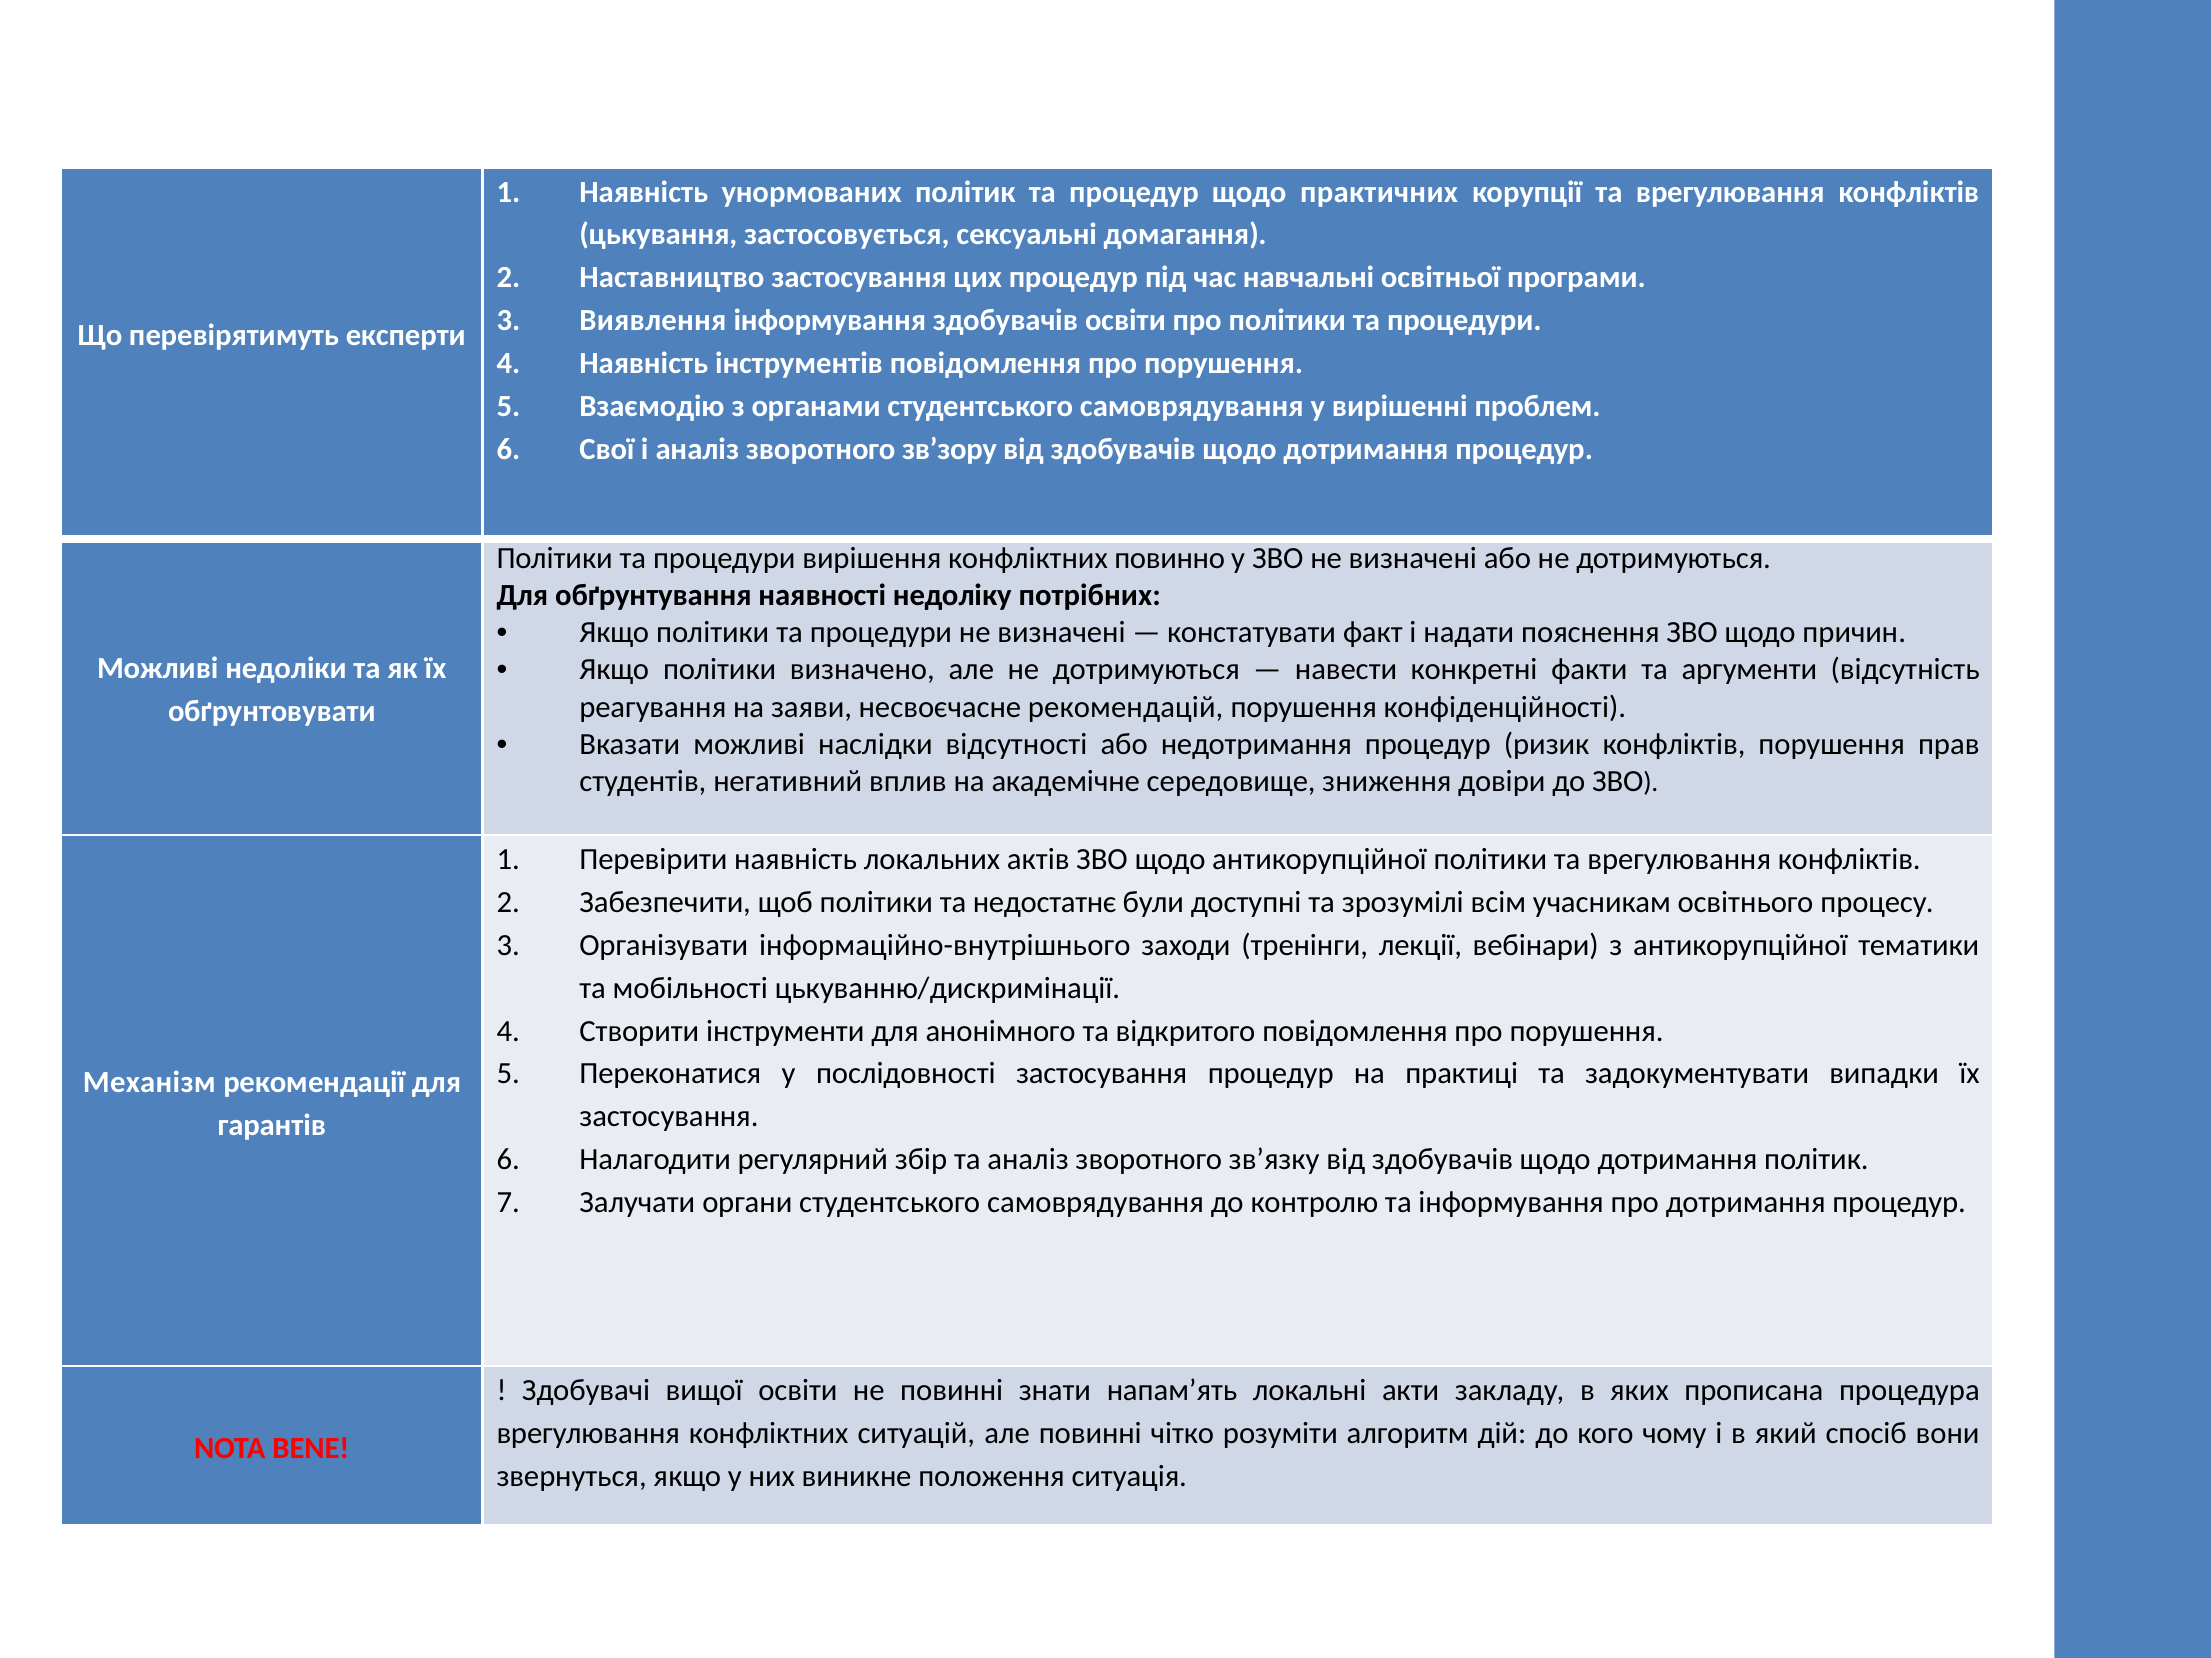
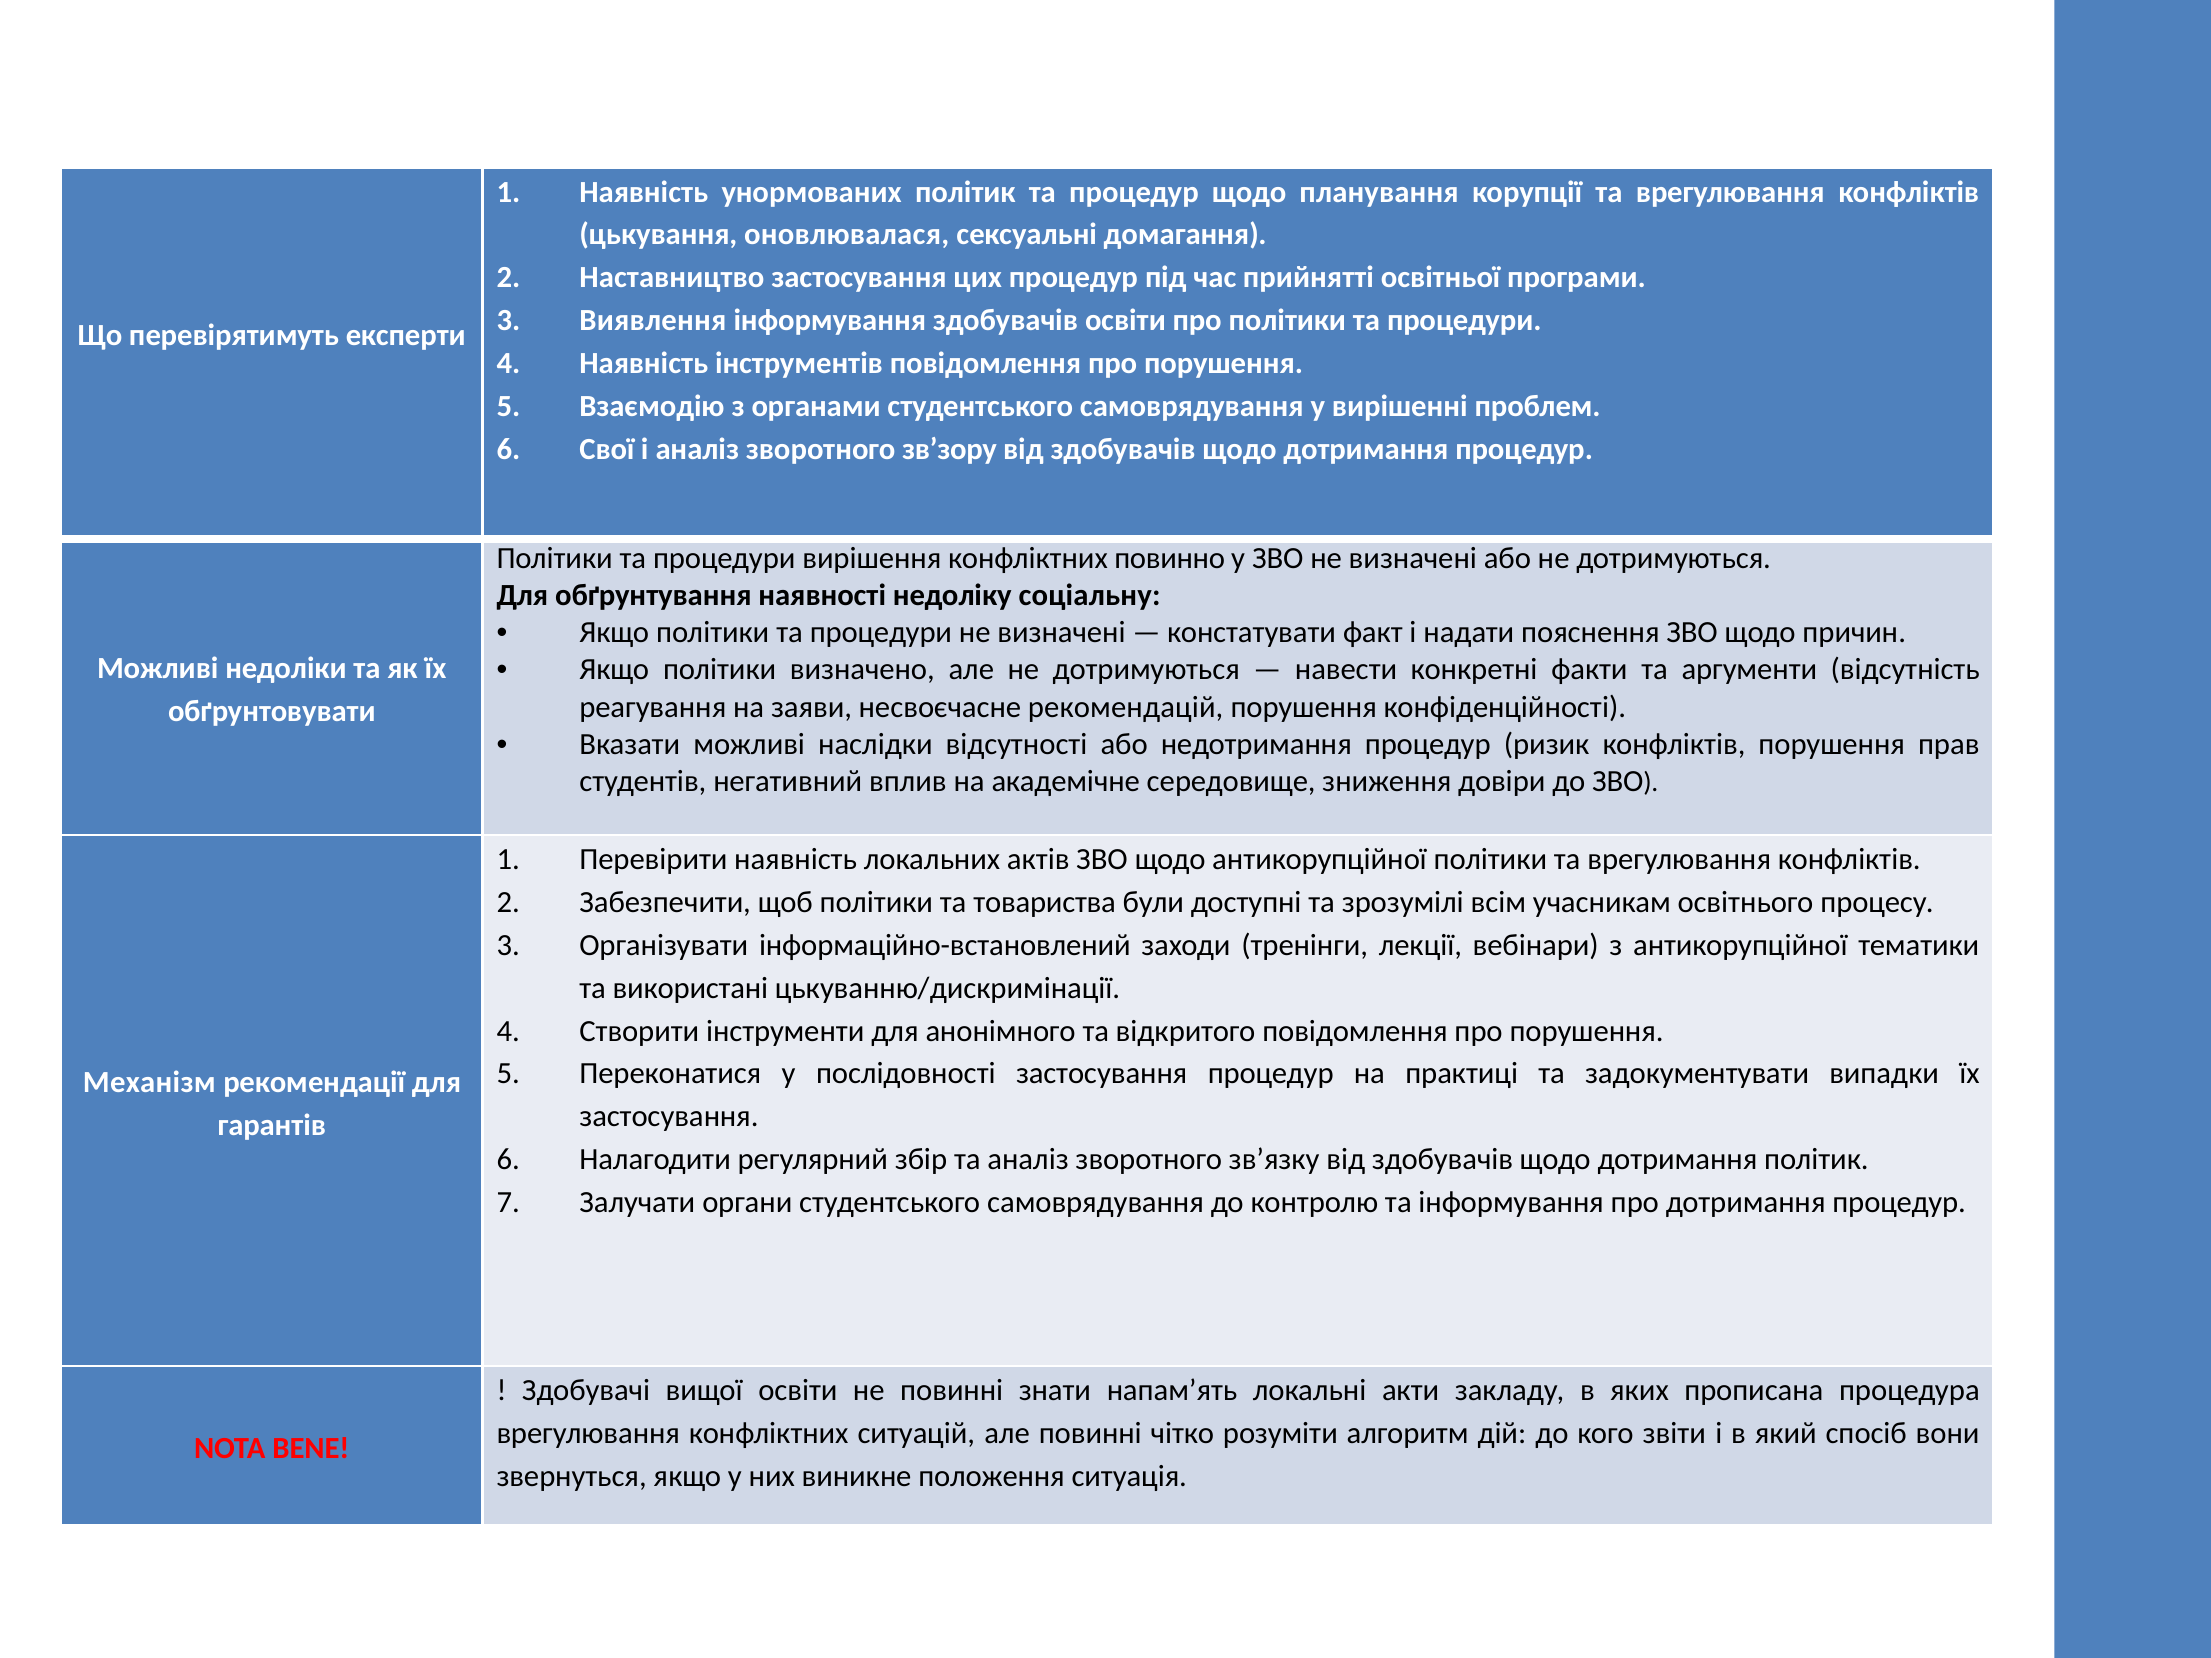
практичних: практичних -> планування (1379, 192)
застосовується: застосовується -> оновлювалася (847, 235)
навчальні: навчальні -> прийнятті (1308, 278)
потрібних: потрібних -> соціальну (1090, 595)
недостатнє: недостатнє -> товариства (1045, 903)
інформаційно-внутрішнього: інформаційно-внутрішнього -> інформаційно-встановлений (945, 945)
мобільності: мобільності -> використані (690, 988)
чому: чому -> звіти (1674, 1434)
